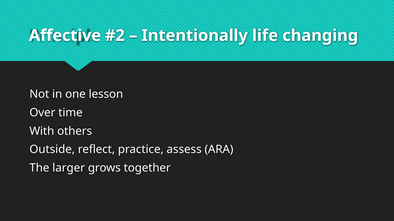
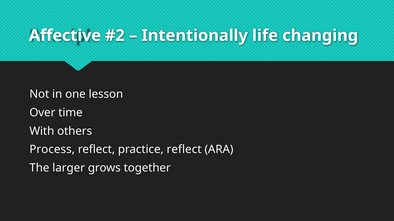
Outside: Outside -> Process (52, 150)
practice assess: assess -> reflect (184, 150)
